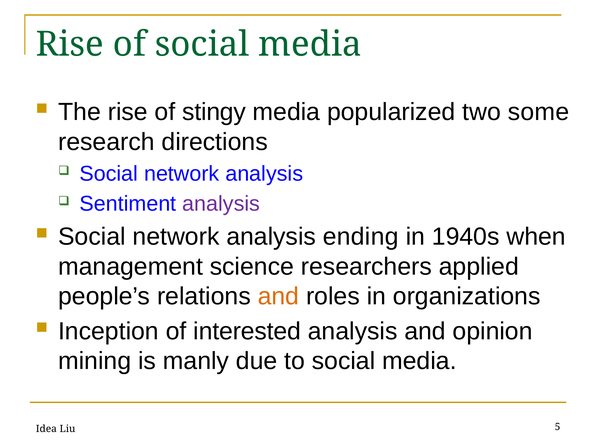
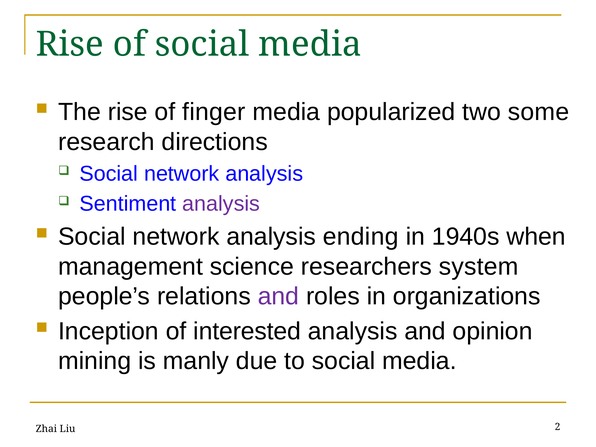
stingy: stingy -> finger (214, 112)
applied: applied -> system (479, 267)
and colour: orange -> purple (278, 296)
Idea: Idea -> Zhai (46, 429)
5: 5 -> 2 (558, 427)
